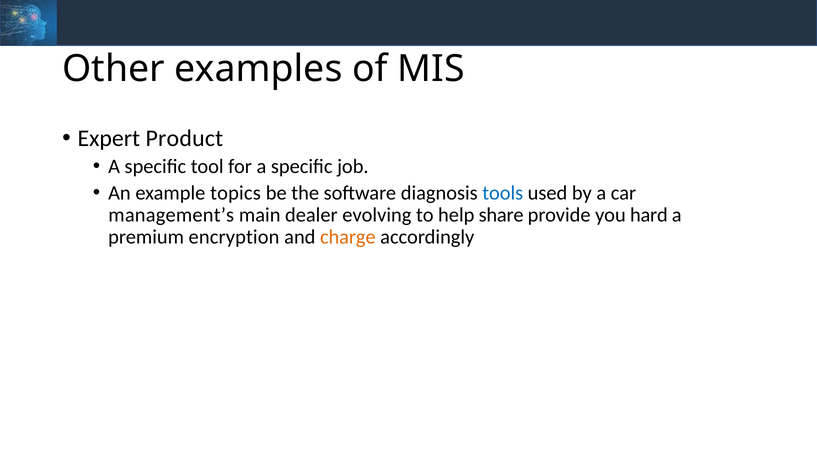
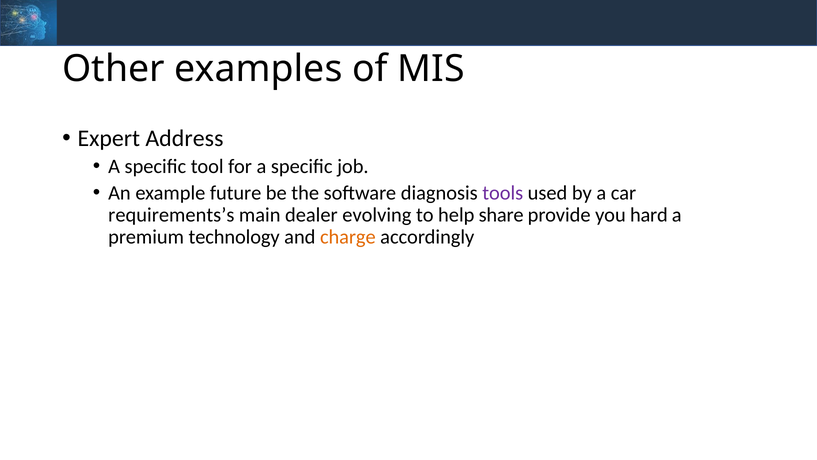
Product: Product -> Address (184, 138)
topics: topics -> future (236, 193)
tools colour: blue -> purple (503, 193)
management’s: management’s -> requirements’s (171, 215)
encryption: encryption -> technology (234, 237)
